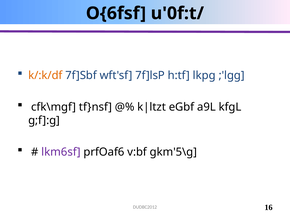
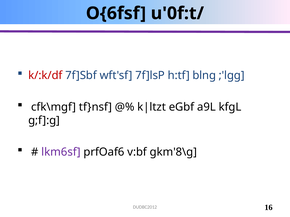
k/:k/df colour: orange -> red (45, 76)
lkpg: lkpg -> blng (204, 76)
gkm'5\g: gkm'5\g -> gkm'8\g (173, 152)
